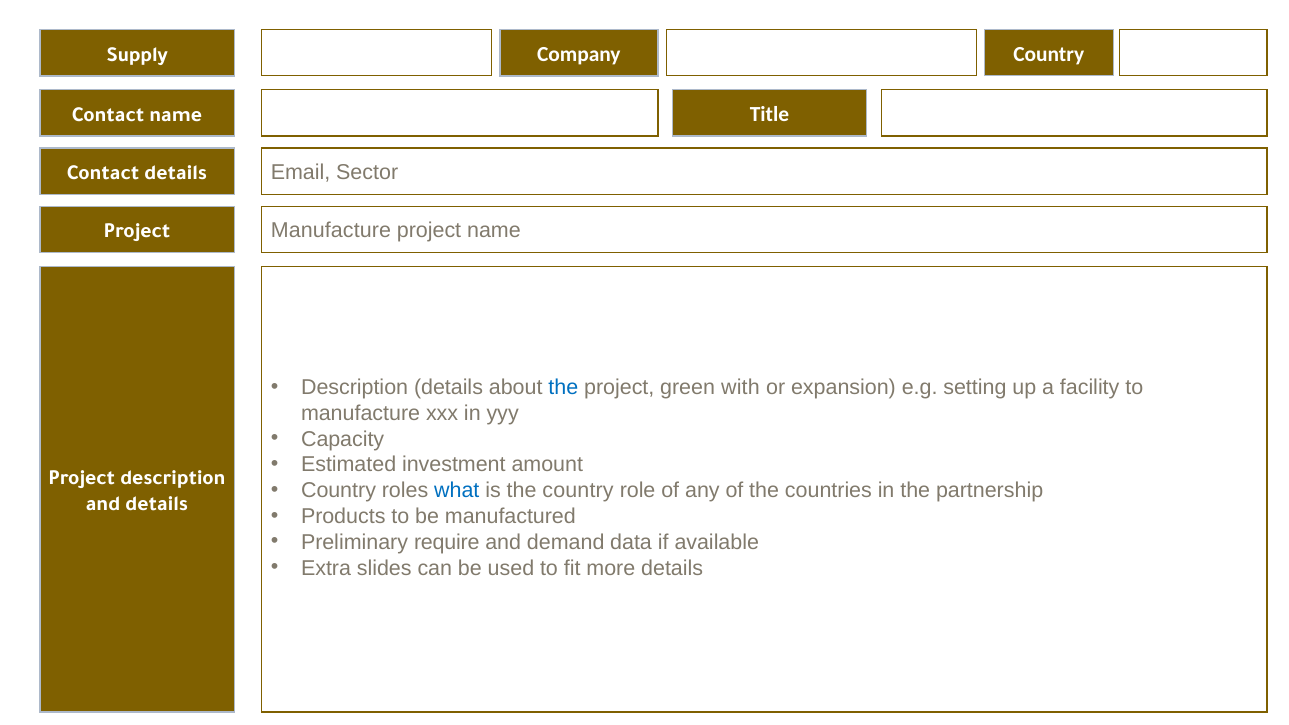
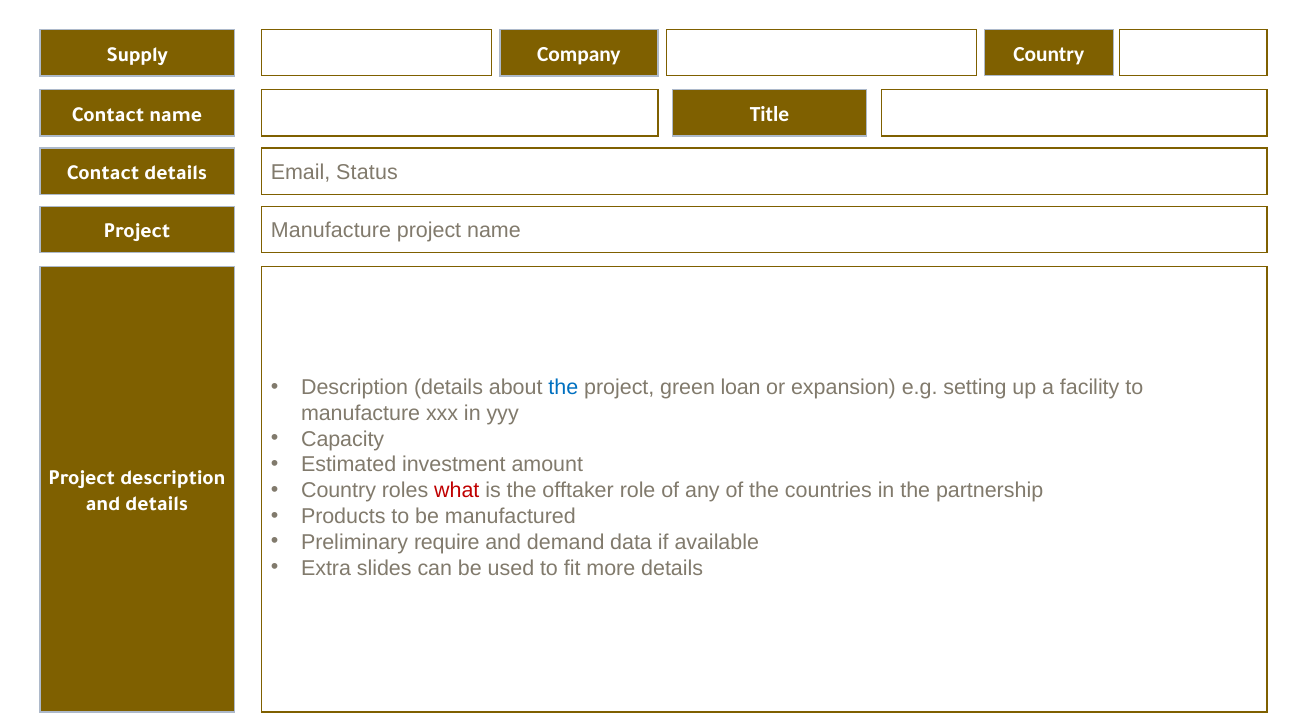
Sector: Sector -> Status (367, 173)
with: with -> loan (741, 388)
what colour: blue -> red (457, 491)
the country: country -> offtaker (578, 491)
